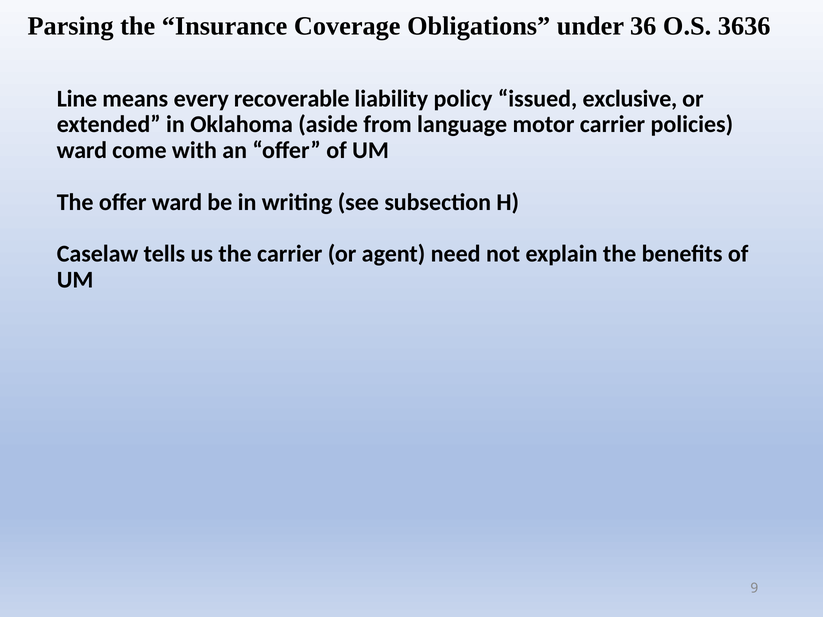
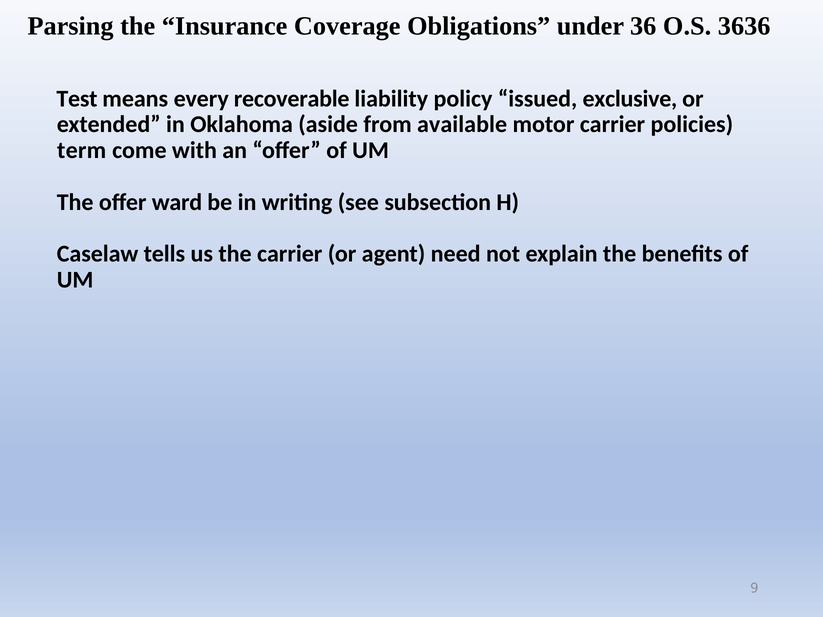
Line: Line -> Test (77, 99)
language: language -> available (462, 125)
ward: ward -> term (82, 150)
